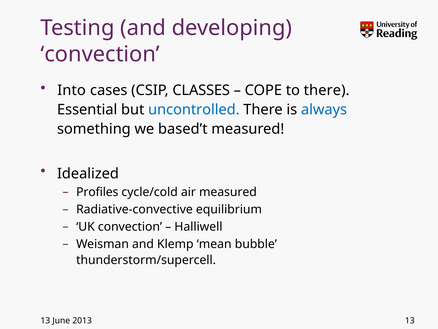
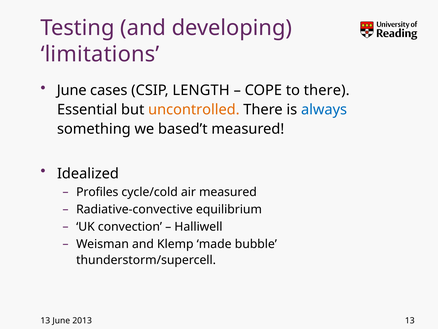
convection: convection -> limitations (100, 54)
Into: Into -> June (72, 90)
CLASSES: CLASSES -> LENGTH (201, 90)
uncontrolled colour: blue -> orange (194, 110)
mean: mean -> made (214, 244)
